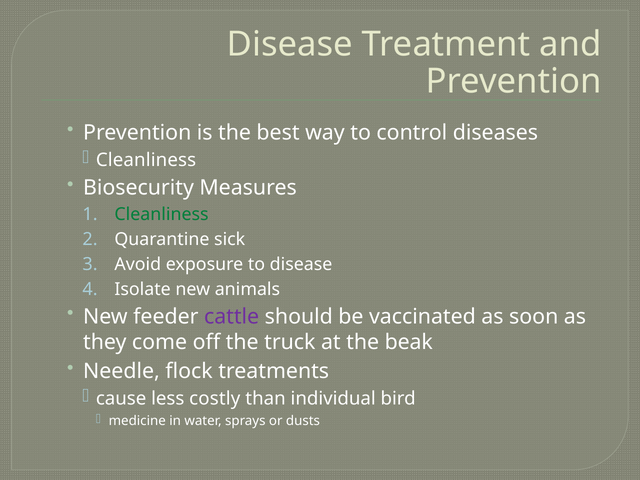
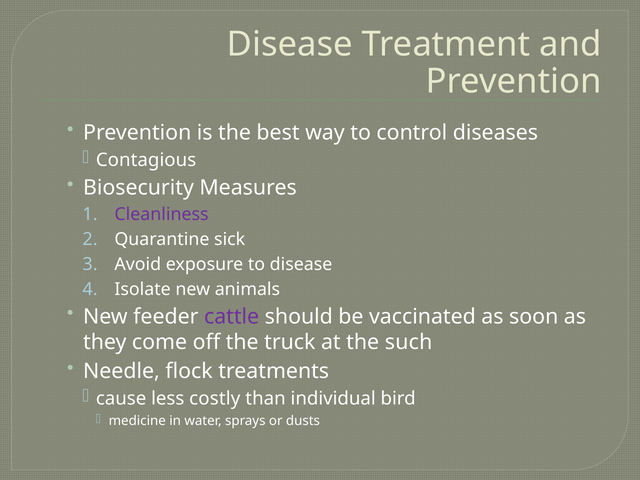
Cleanliness: Cleanliness -> Contagious (146, 160)
Cleanliness colour: green -> purple (162, 215)
beak: beak -> such (409, 342)
